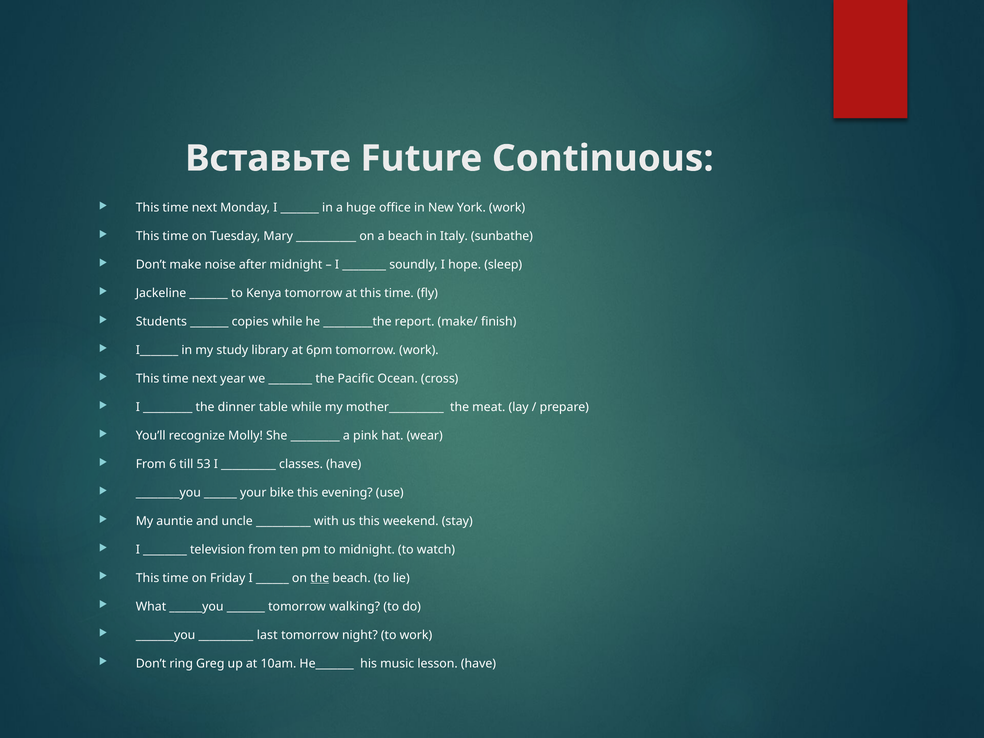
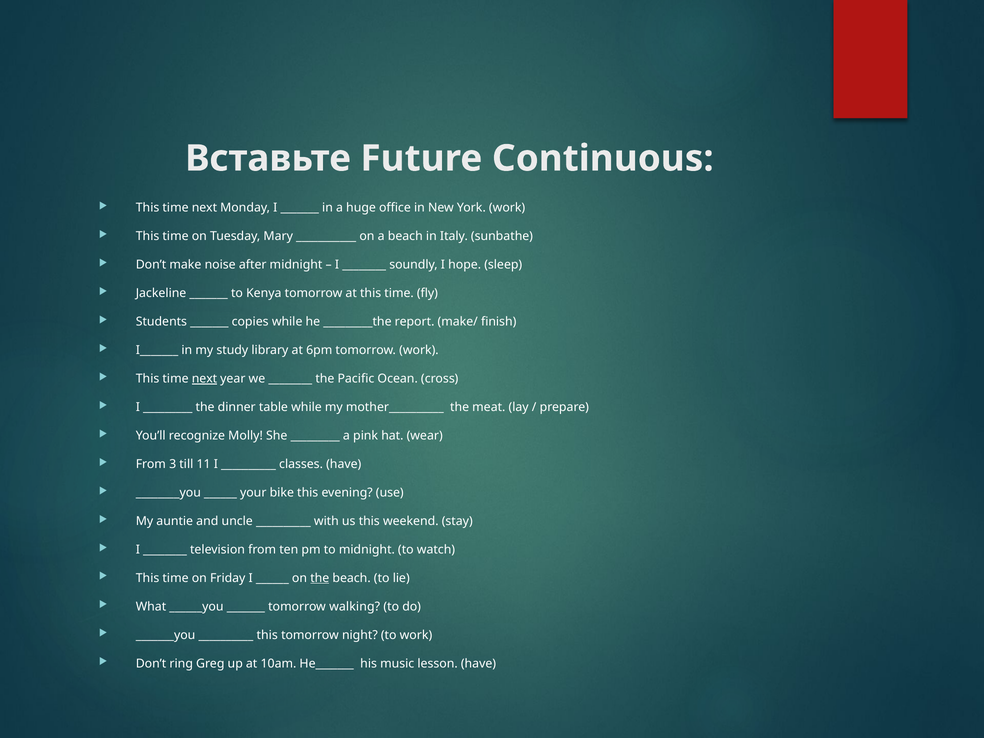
next underline: none -> present (204, 379)
6: 6 -> 3 (173, 464)
53: 53 -> 11 (204, 464)
last: last -> this (267, 635)
